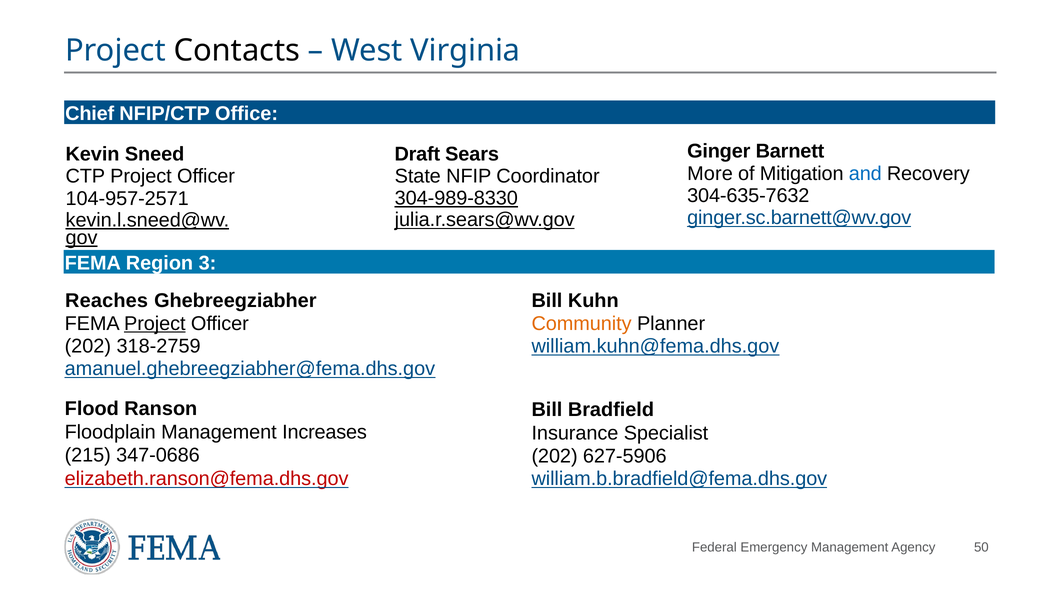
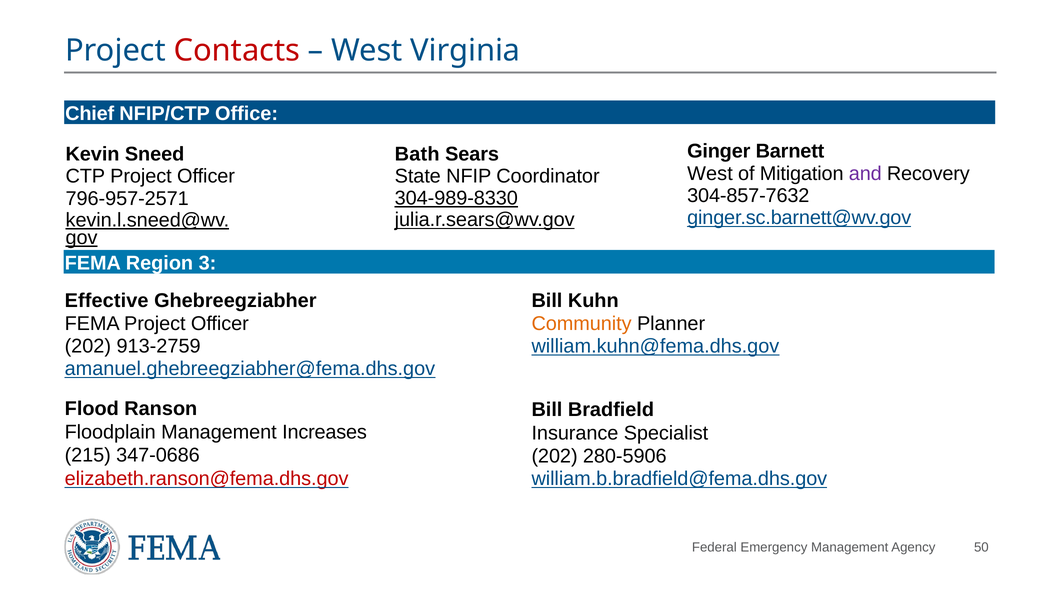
Contacts colour: black -> red (237, 50)
Draft: Draft -> Bath (417, 154)
More: More -> West (710, 173)
and colour: blue -> purple (865, 173)
304-635-7632: 304-635-7632 -> 304-857-7632 (748, 196)
104-957-2571: 104-957-2571 -> 796-957-2571 (127, 198)
Reaches: Reaches -> Effective (107, 301)
Project underline: present -> none (155, 323)
318-2759: 318-2759 -> 913-2759 (159, 346)
627-5906: 627-5906 -> 280-5906 (625, 456)
